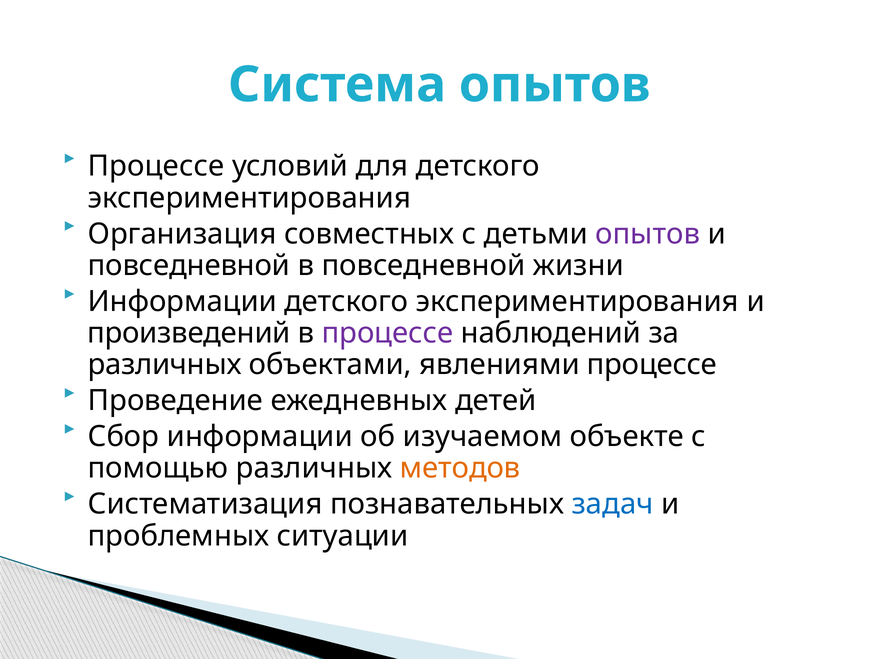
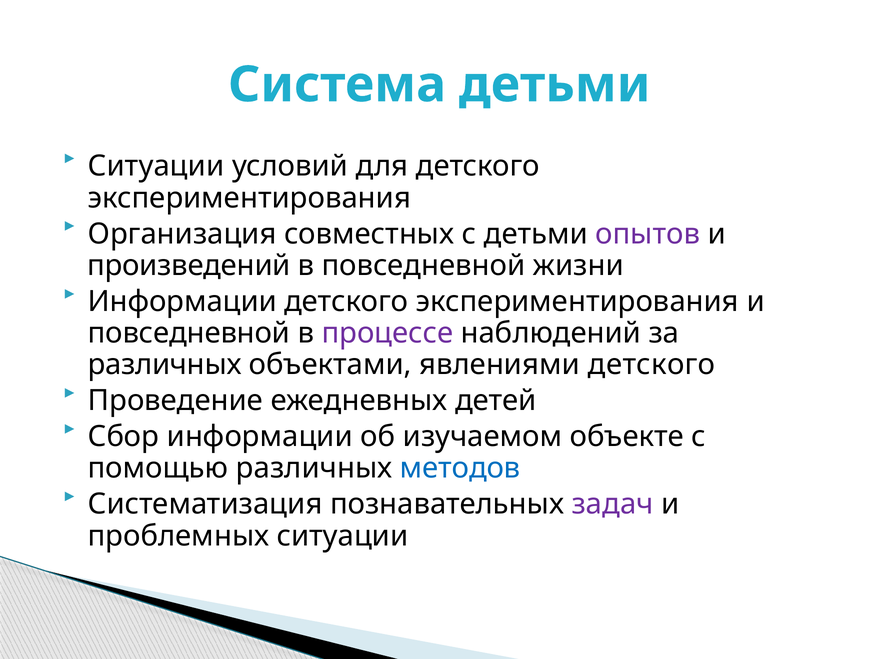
Система опытов: опытов -> детьми (555, 85)
Процессе: Процессе -> Ситуации (156, 166)
повседневной: повседневной -> произведений (189, 266)
произведений: произведений -> повседневной (189, 333)
явлениями процессе: процессе -> детского (652, 365)
методов colour: orange -> blue (460, 468)
задач colour: blue -> purple (613, 504)
